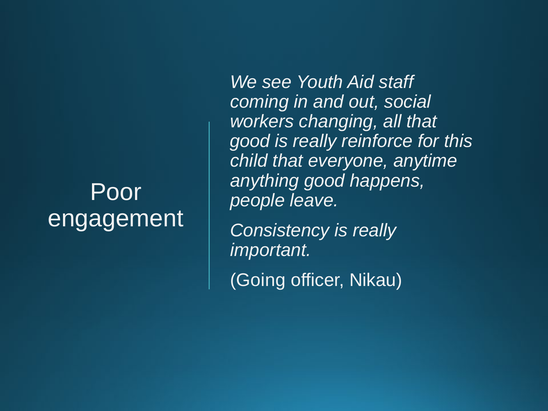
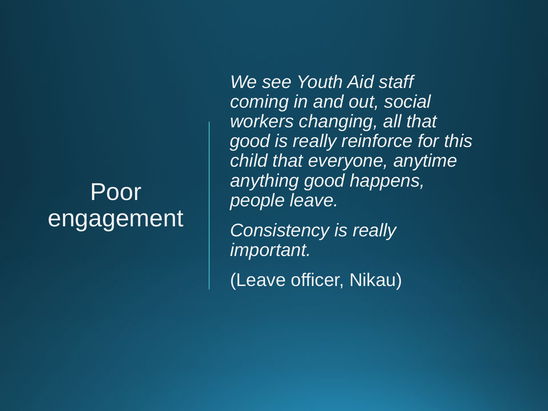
Going: Going -> Leave (258, 280)
